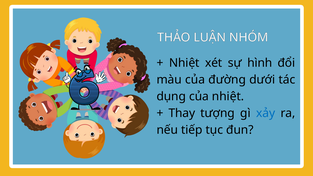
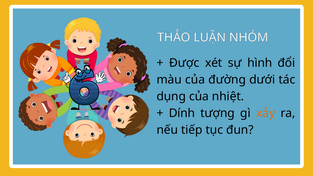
Nhiệt: Nhiệt -> Được (184, 63)
Thay: Thay -> Dính (182, 113)
xảy colour: blue -> orange (266, 113)
